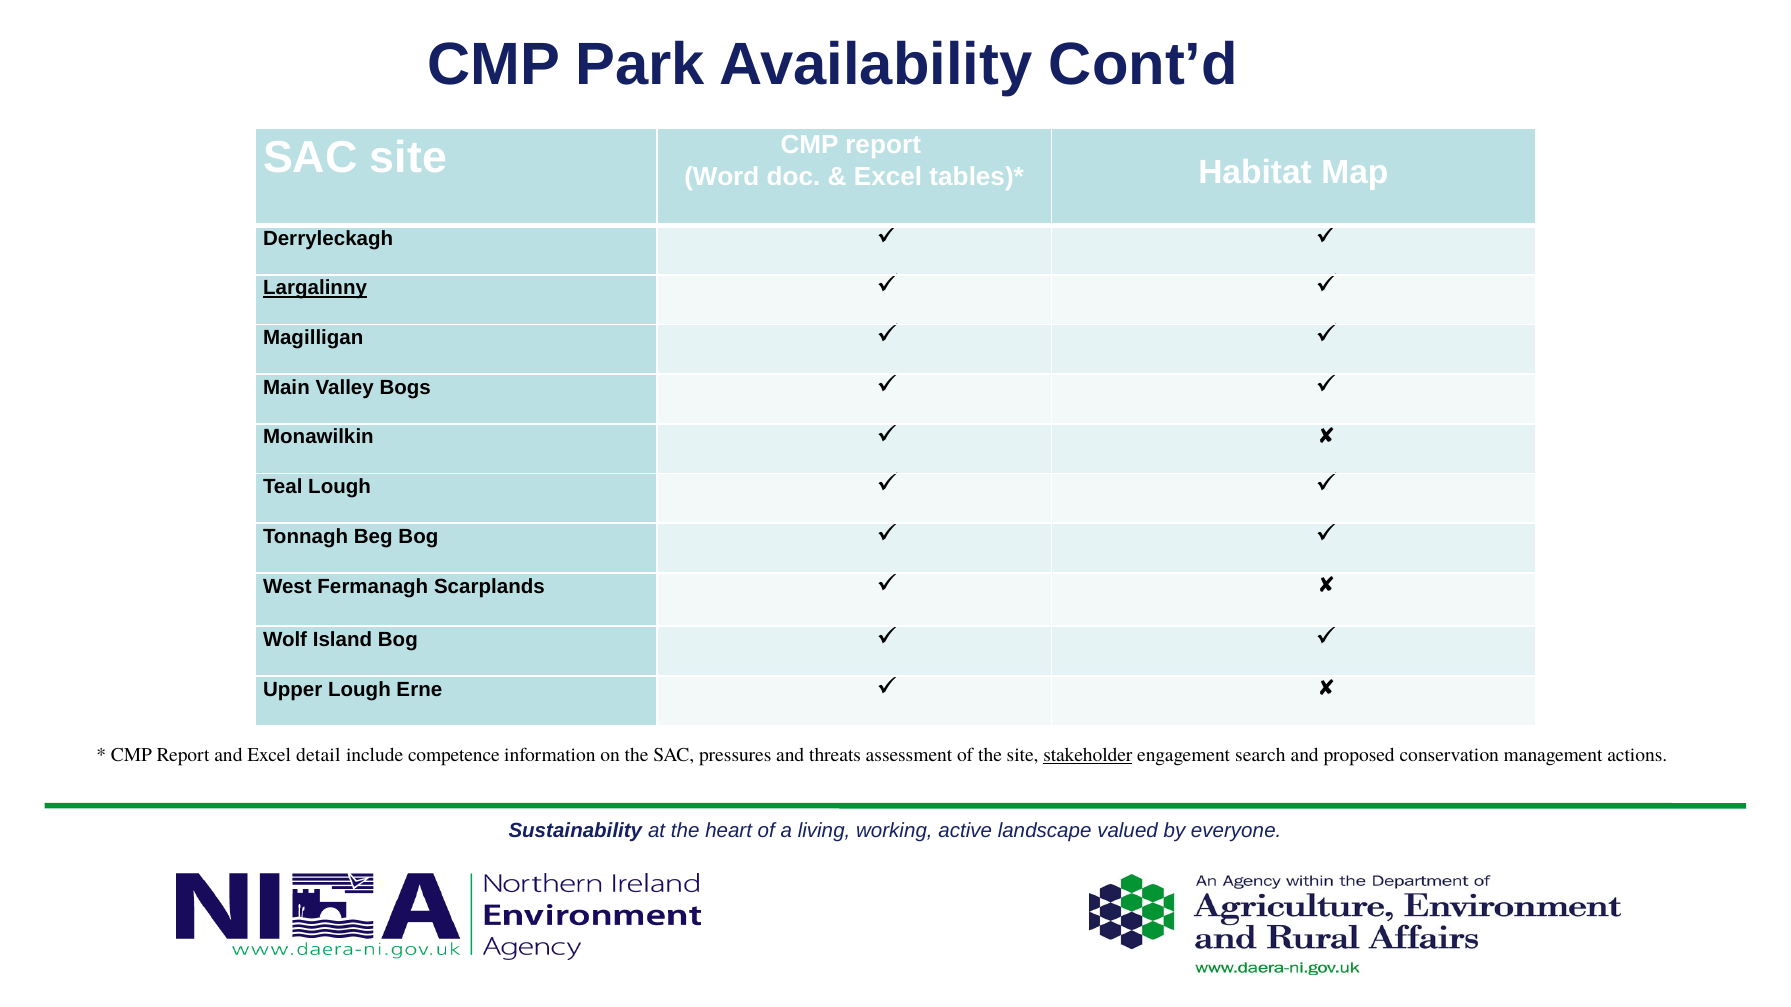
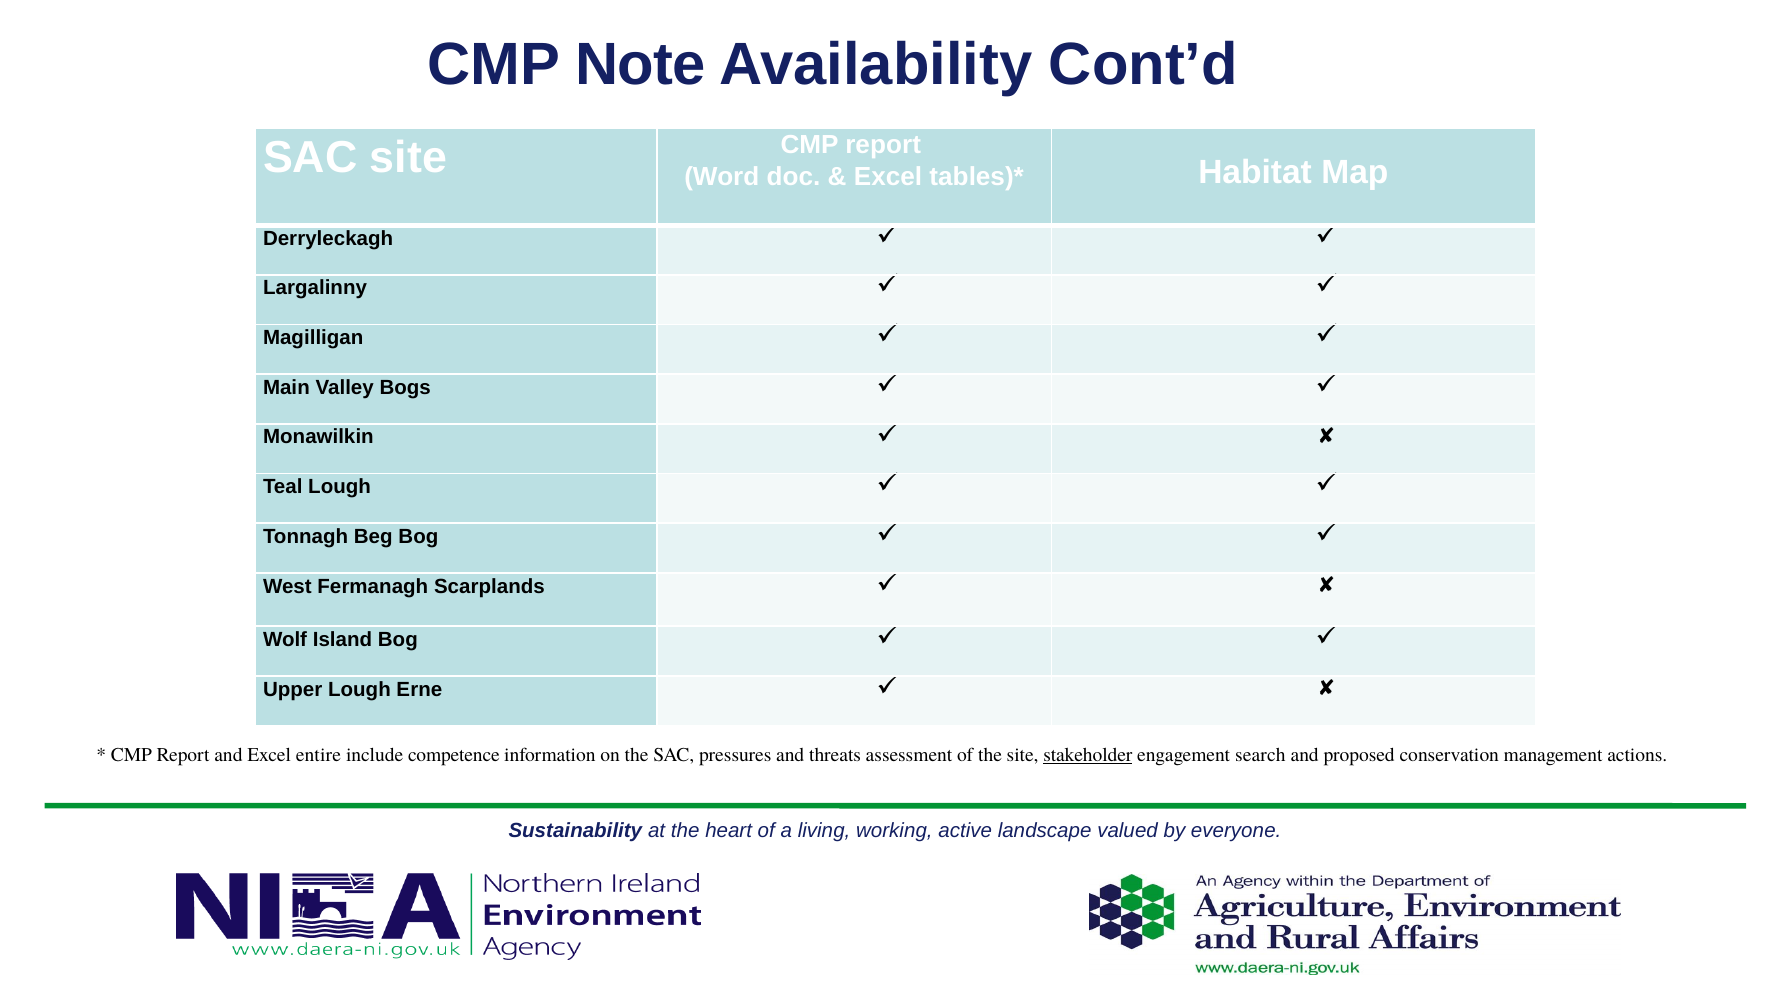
Park: Park -> Note (640, 65)
Largalinny underline: present -> none (315, 288)
detail: detail -> entire (318, 756)
